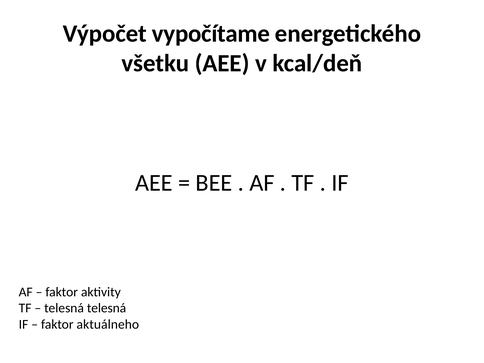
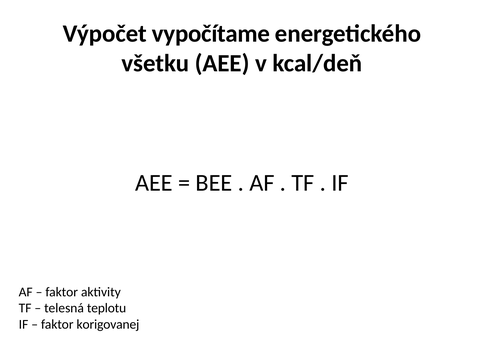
telesná telesná: telesná -> teplotu (107, 308)
aktuálneho: aktuálneho -> korigovanej (108, 324)
